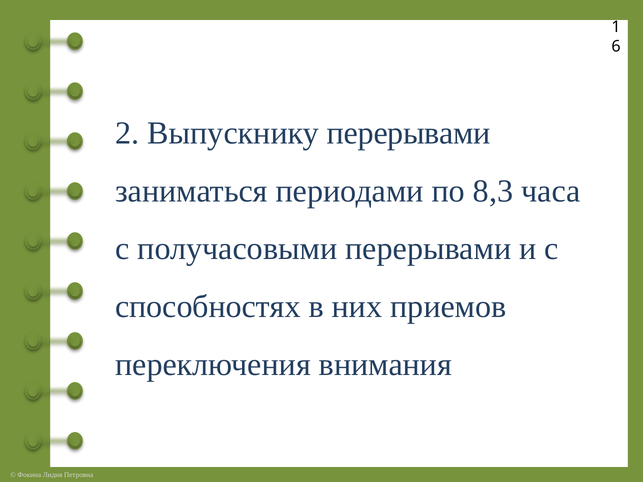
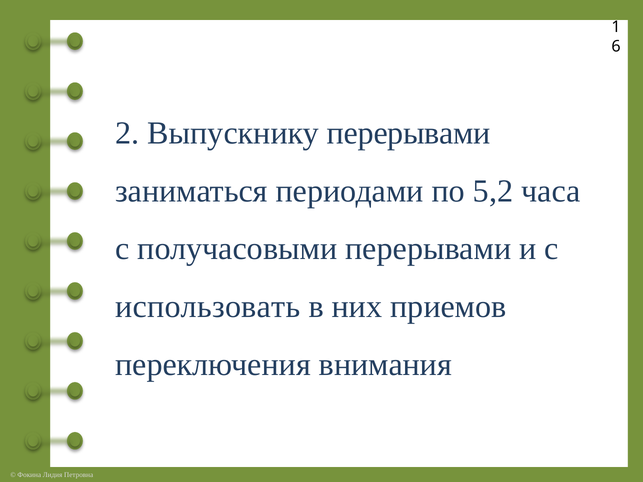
8,3: 8,3 -> 5,2 (493, 191)
способностях: способностях -> использовать (208, 307)
